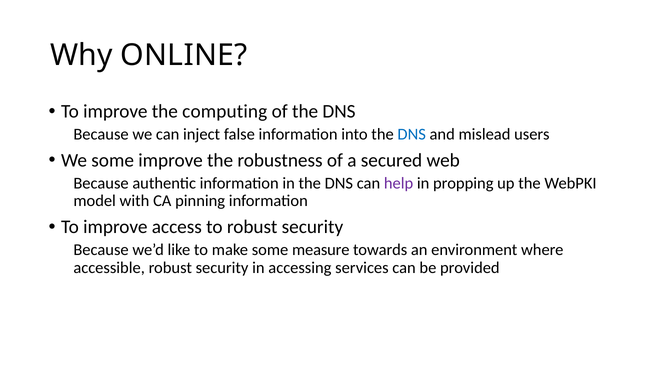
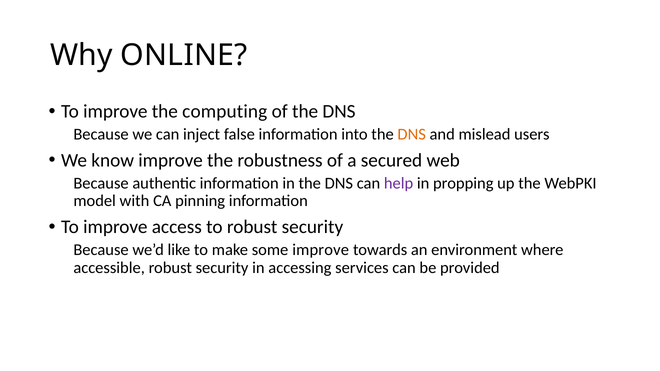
DNS colour: blue -> orange (412, 134)
We some: some -> know (113, 161)
some measure: measure -> improve (321, 250)
